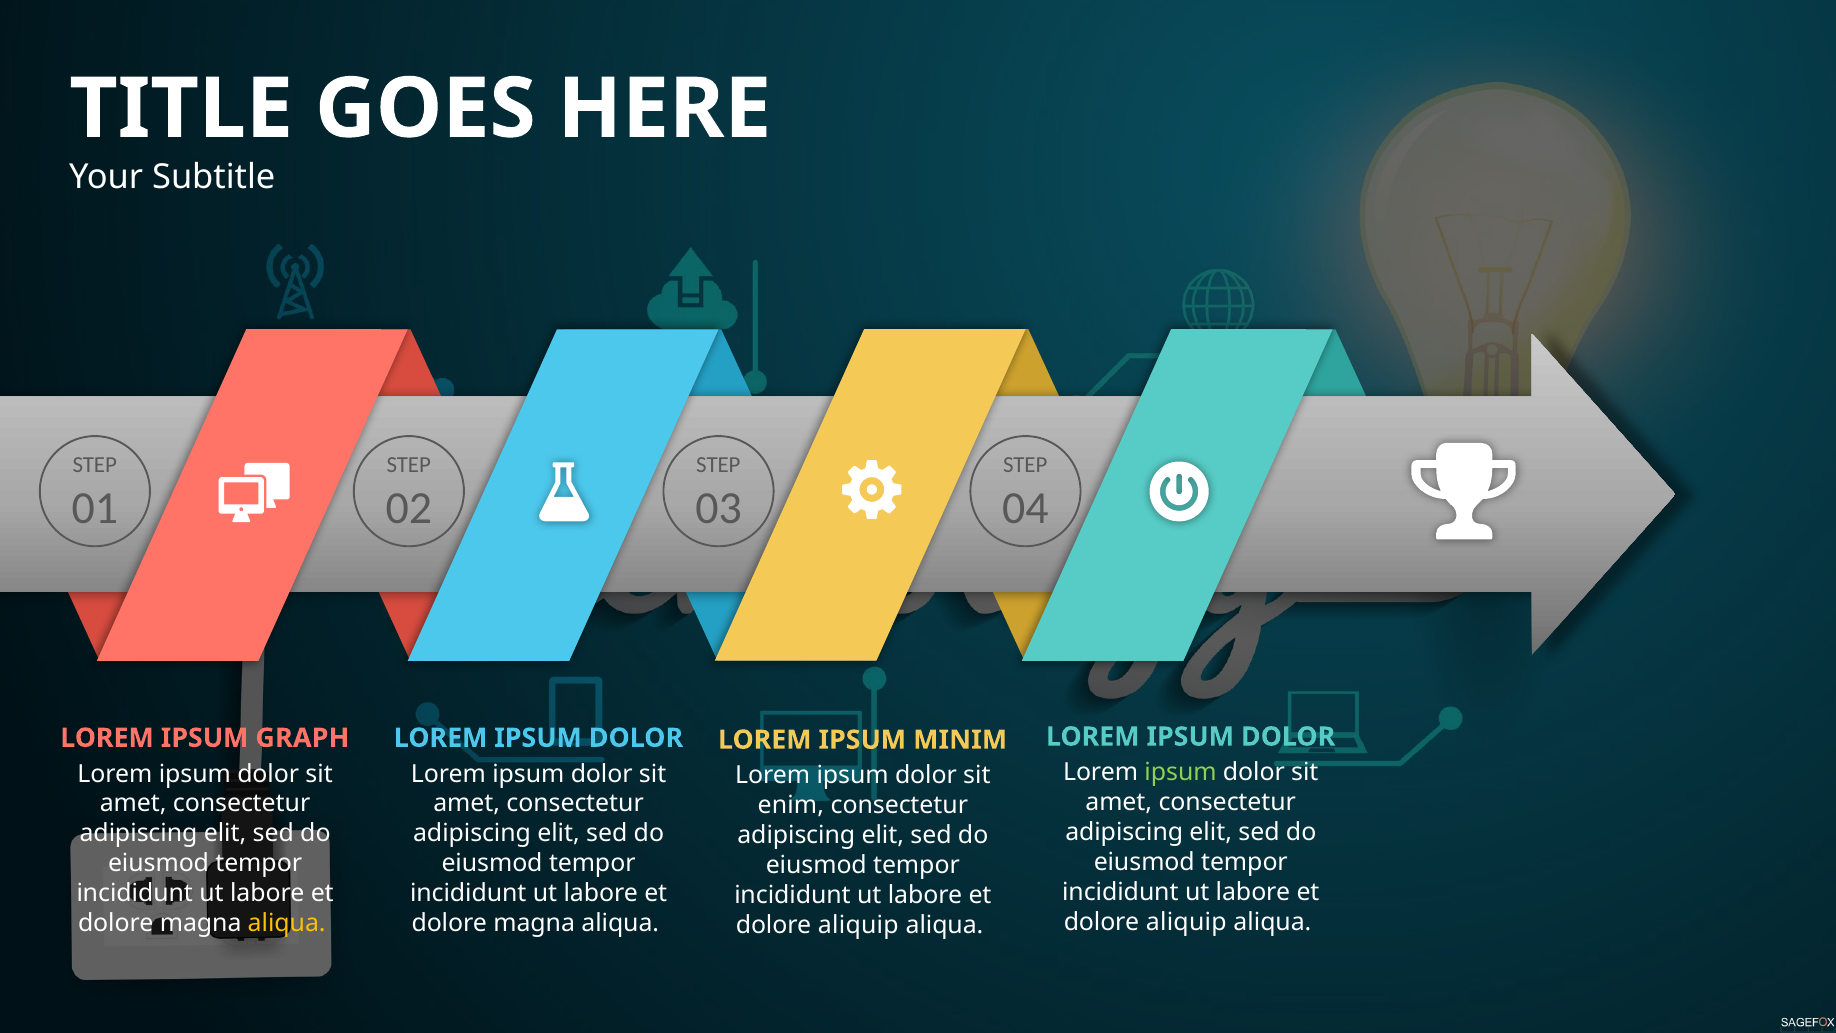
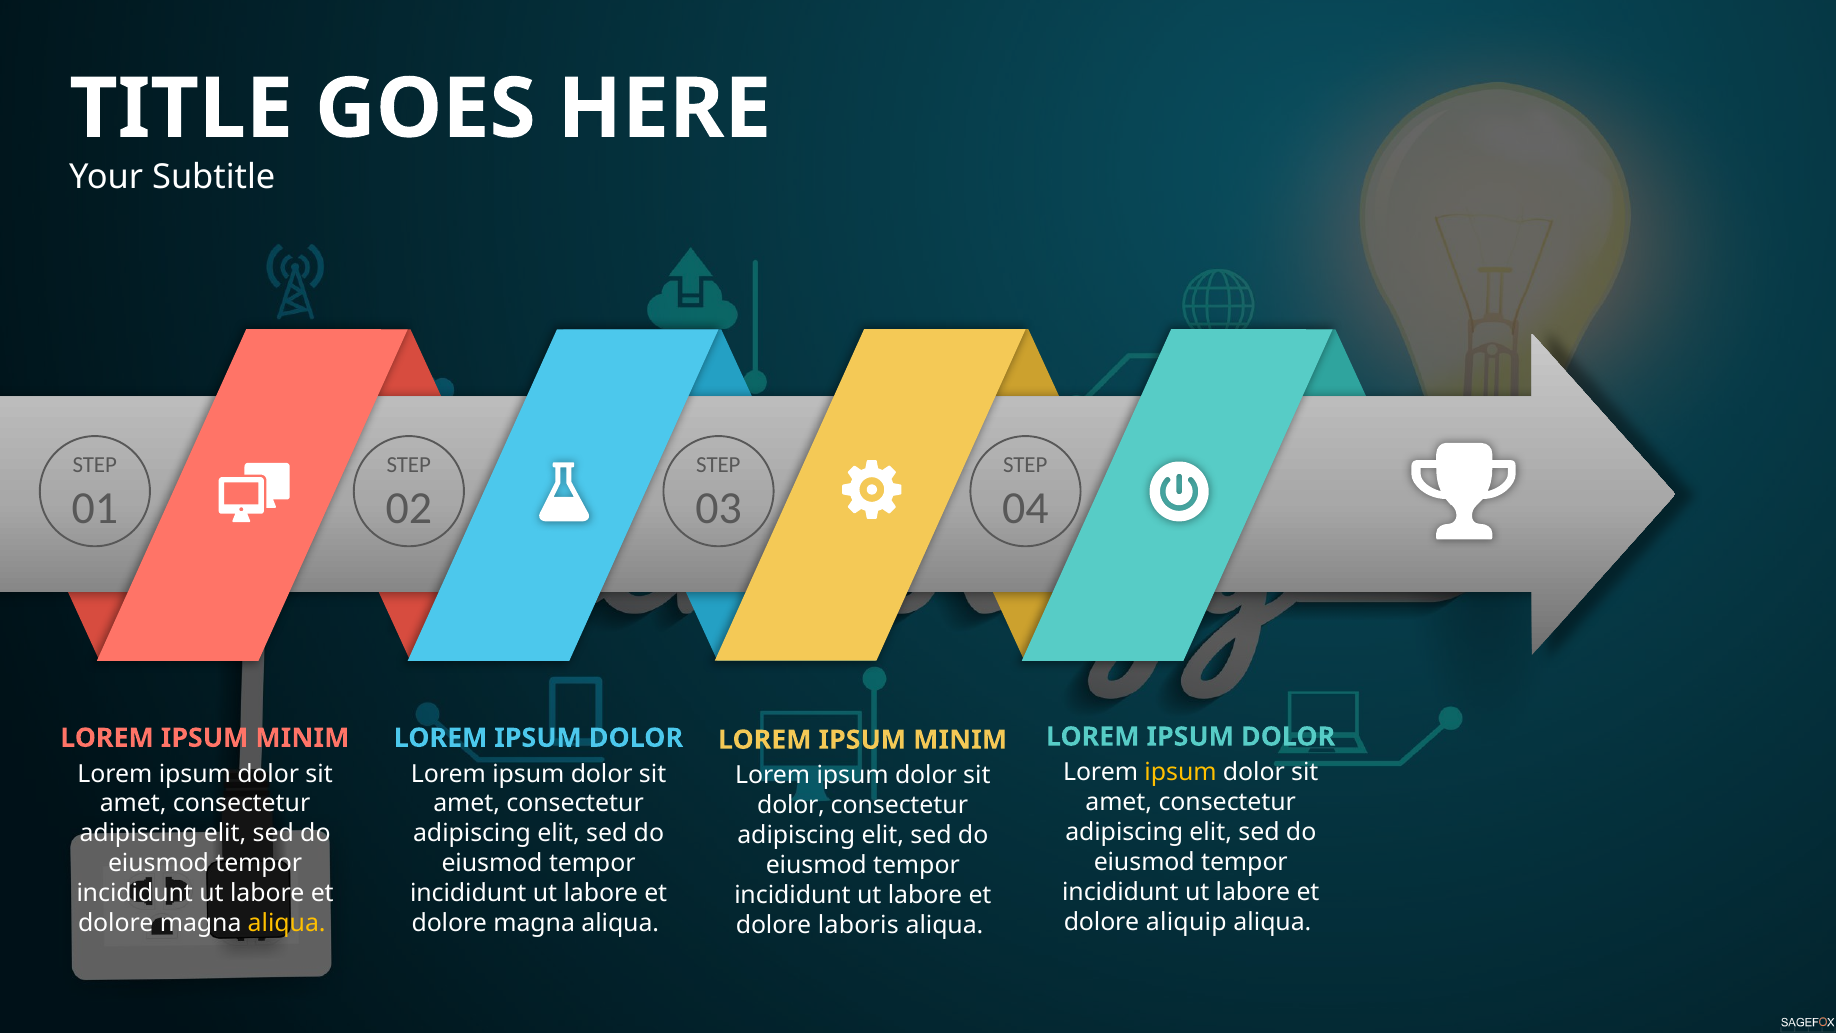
GRAPH: GRAPH -> MINIM (302, 738)
ipsum colour: light green -> yellow (1181, 772)
enim: enim -> dolor (791, 805)
aliquip: aliquip -> laboris (858, 925)
